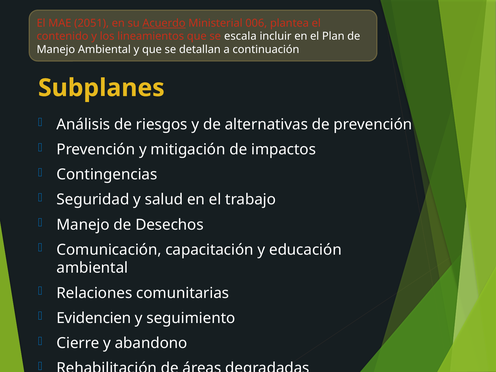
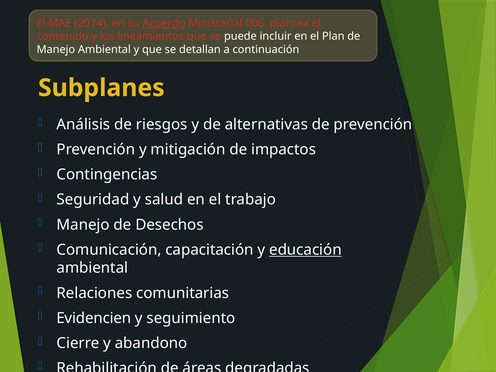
2051: 2051 -> 2074 (92, 23)
escala: escala -> puede (240, 36)
educación underline: none -> present (305, 250)
